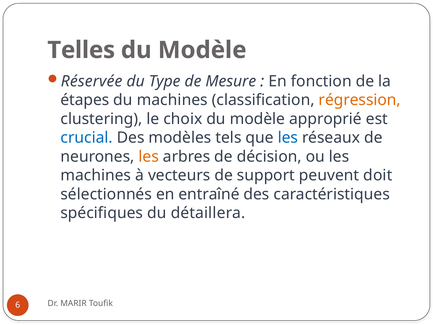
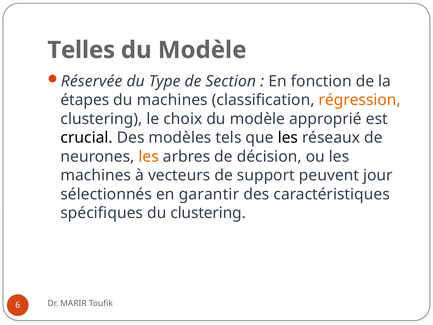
Mesure: Mesure -> Section (231, 81)
crucial colour: blue -> black (87, 138)
les colour: blue -> black (288, 138)
doit: doit -> jour (378, 175)
entraîné: entraîné -> garantir (209, 194)
du détaillera: détaillera -> clustering (208, 213)
